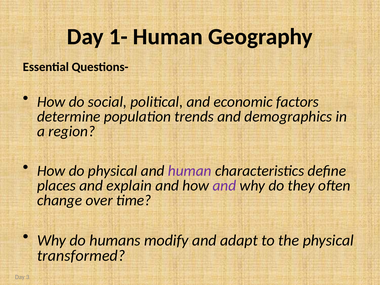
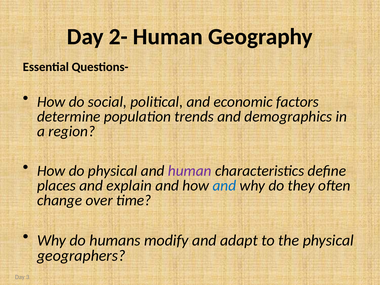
1-: 1- -> 2- (118, 37)
and colour: purple -> blue (224, 186)
transformed: transformed -> geographers (81, 256)
